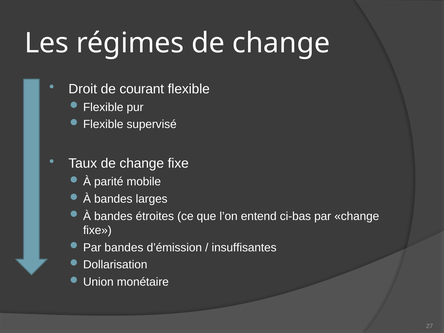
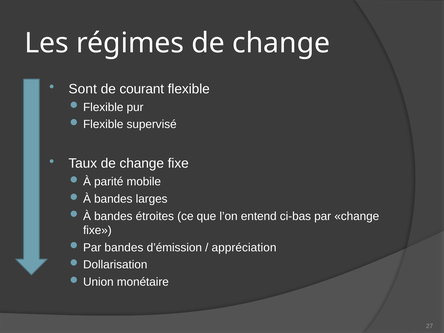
Droit: Droit -> Sont (83, 89)
insuffisantes: insuffisantes -> appréciation (244, 247)
